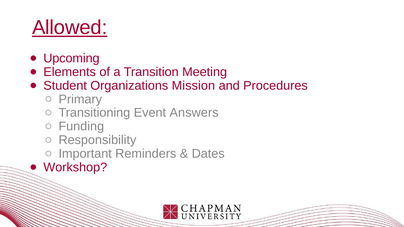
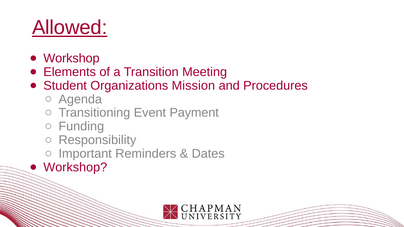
Upcoming: Upcoming -> Workshop (71, 58)
Primary: Primary -> Agenda (80, 99)
Answers: Answers -> Payment (194, 113)
